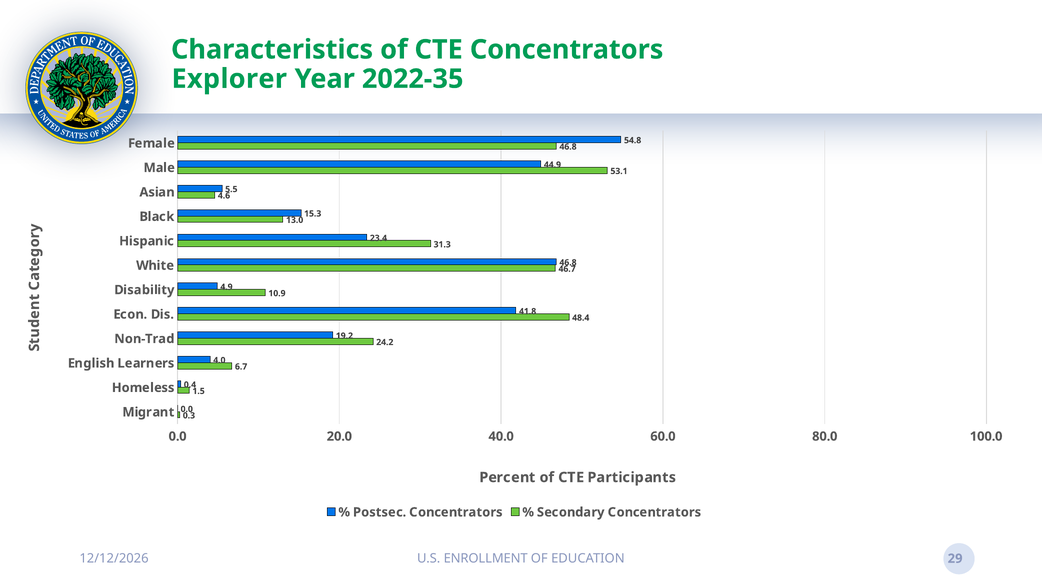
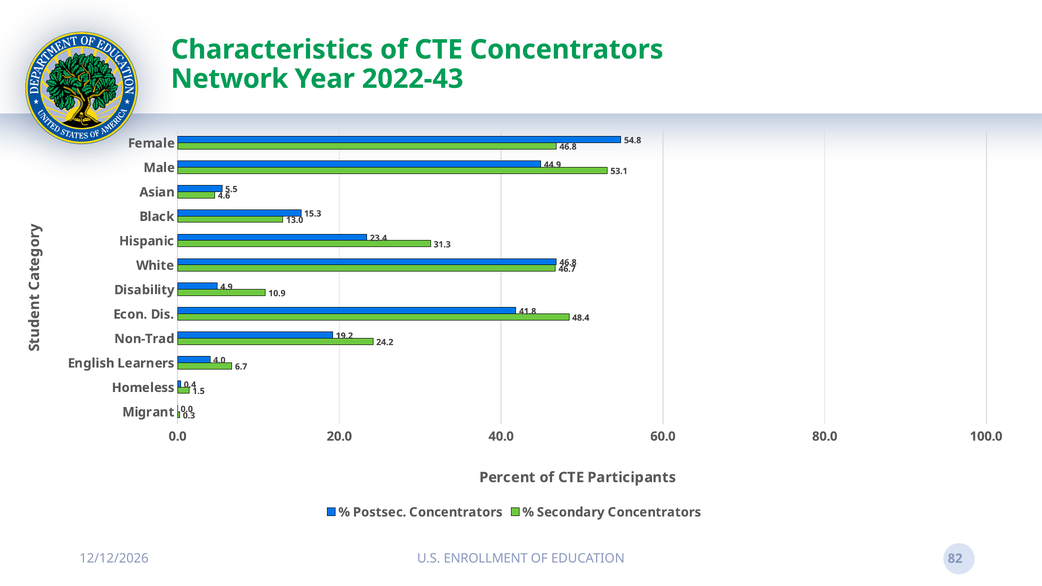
Explorer: Explorer -> Network (229, 79)
2022-35: 2022-35 -> 2022-43 (413, 79)
29: 29 -> 82 (955, 559)
